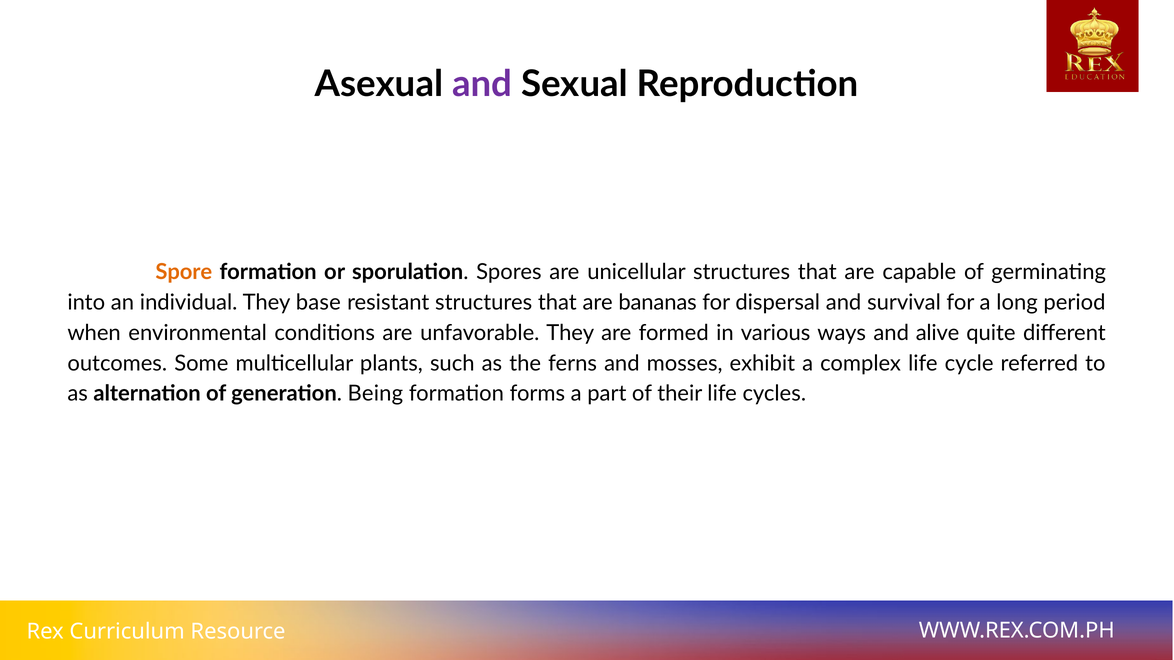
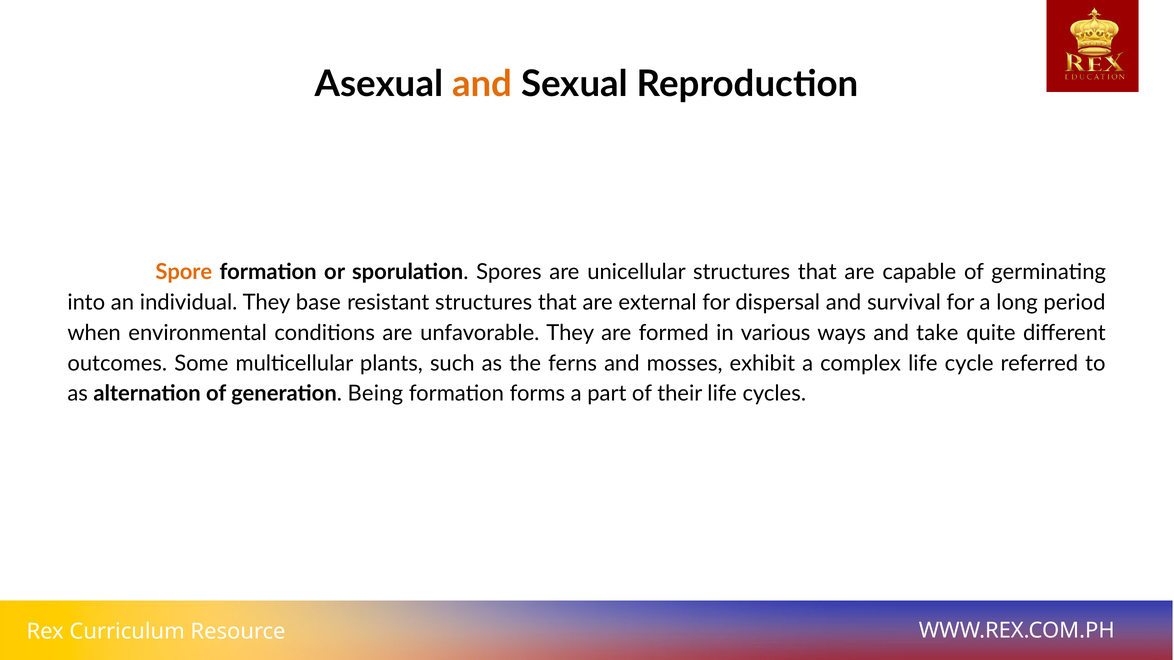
and colour: purple -> orange (482, 84)
bananas: bananas -> external (658, 303)
alive: alive -> take (937, 333)
